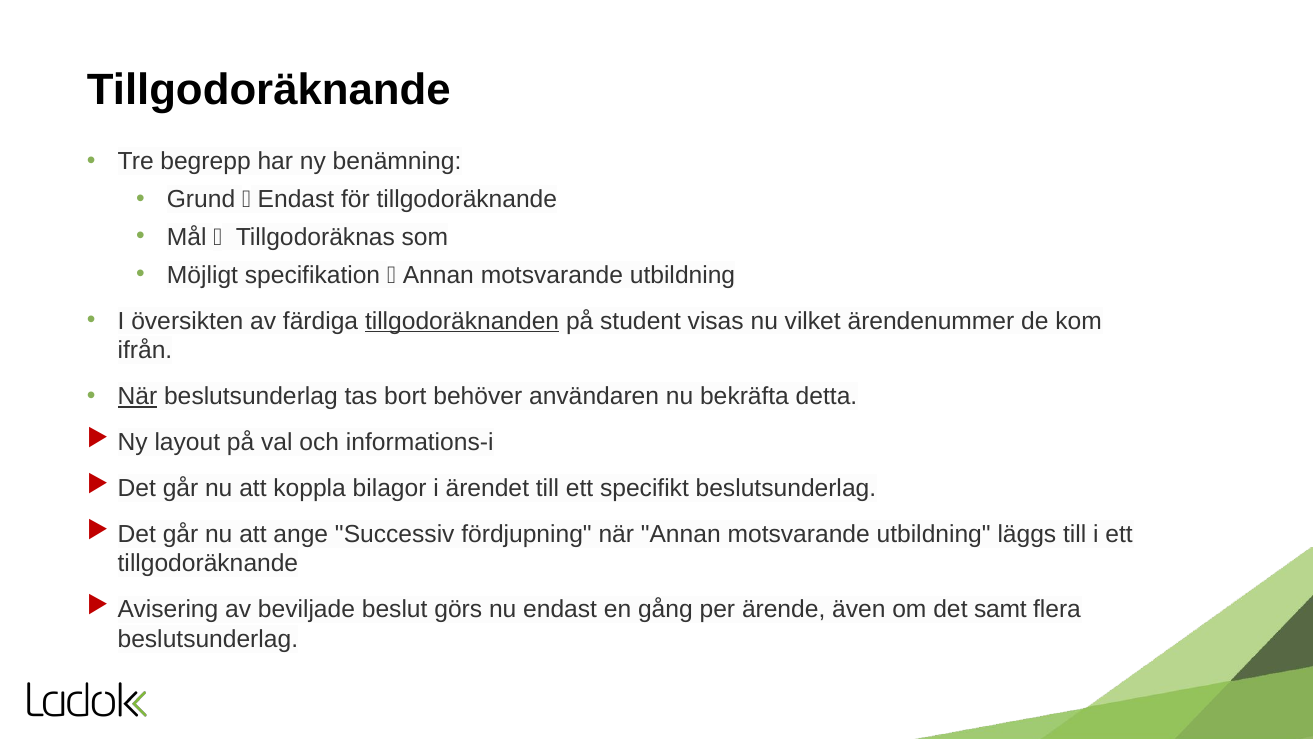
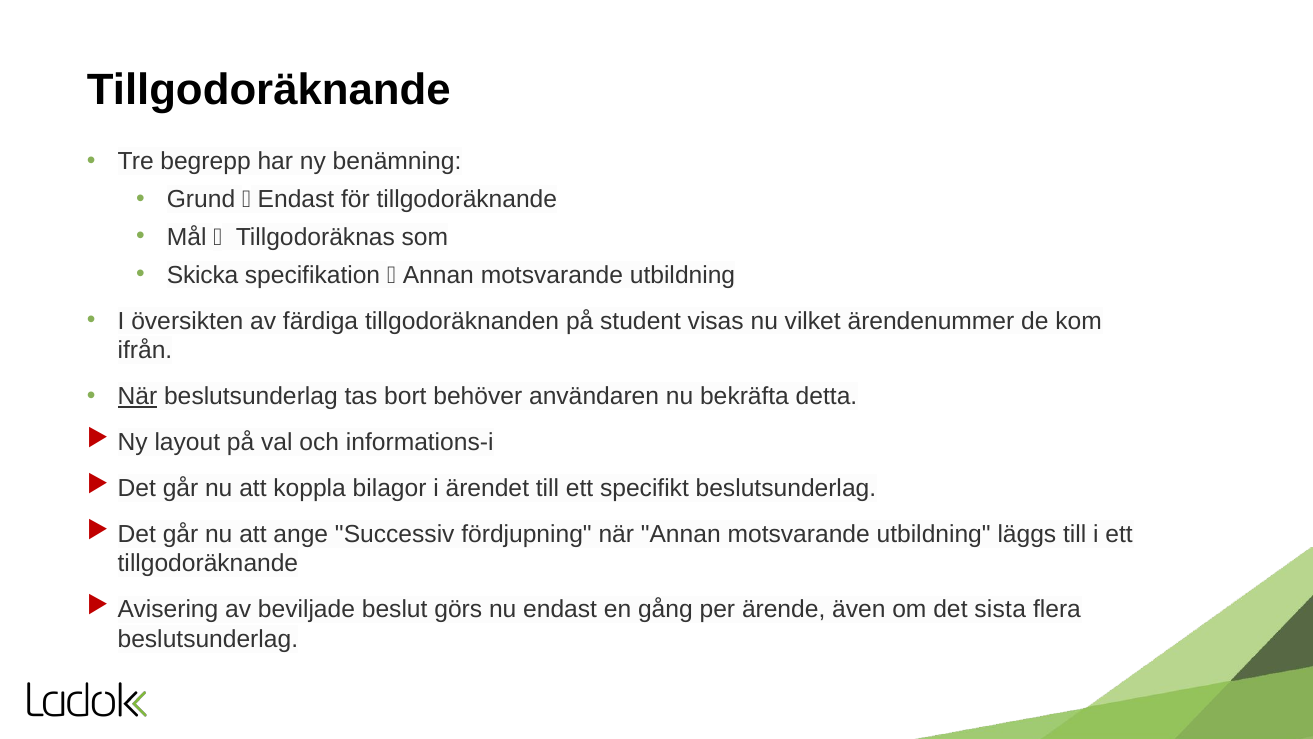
Möjligt: Möjligt -> Skicka (203, 275)
tillgodoräknanden underline: present -> none (462, 321)
samt: samt -> sista (1000, 609)
